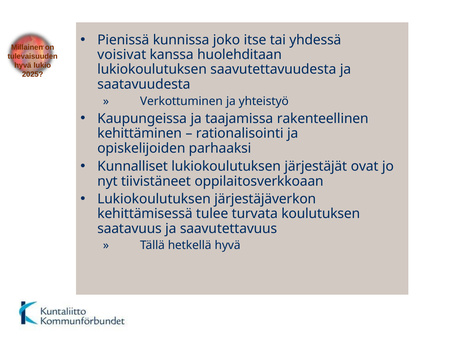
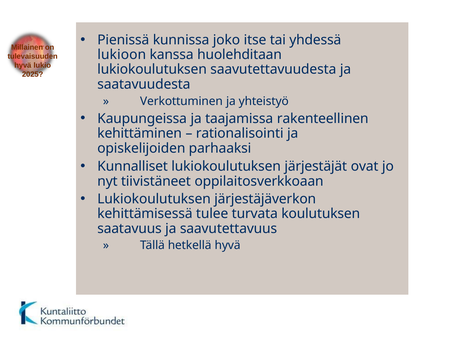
voisivat: voisivat -> lukioon (122, 55)
